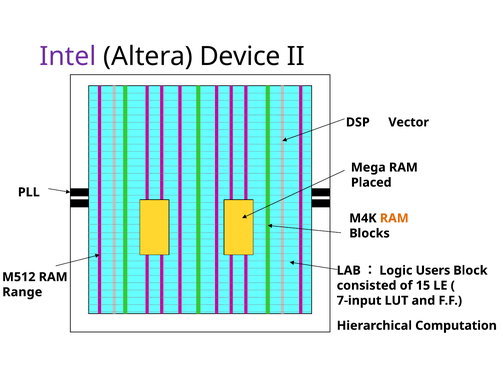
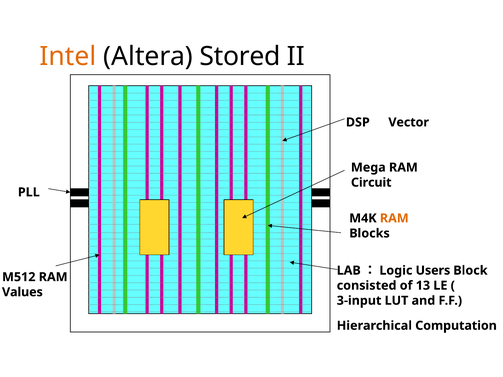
Intel colour: purple -> orange (68, 56)
Device: Device -> Stored (240, 56)
Placed: Placed -> Circuit (371, 183)
15: 15 -> 13 (423, 286)
Range: Range -> Values (22, 292)
7-input: 7-input -> 3-input (359, 301)
